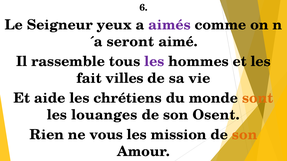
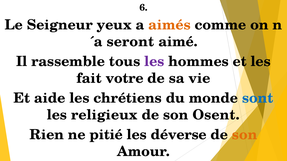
aimés colour: purple -> orange (169, 25)
villes: villes -> votre (125, 79)
sont colour: orange -> blue (258, 98)
louanges: louanges -> religieux (104, 115)
vous: vous -> pitié (106, 135)
mission: mission -> déverse (179, 135)
